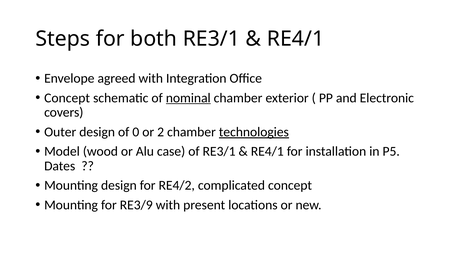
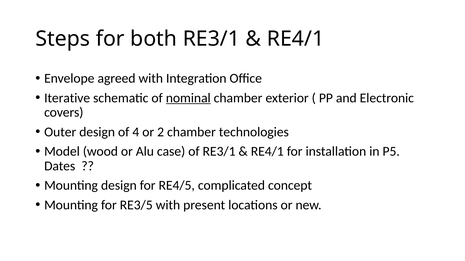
Concept: Concept -> Iterative (67, 98)
0: 0 -> 4 (136, 132)
technologies underline: present -> none (254, 132)
RE4/2: RE4/2 -> RE4/5 (177, 186)
RE3/9: RE3/9 -> RE3/5 (136, 205)
